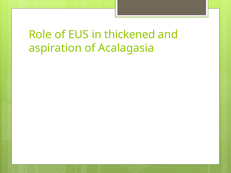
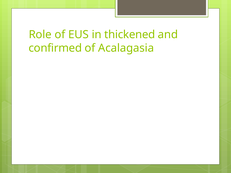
aspiration: aspiration -> confirmed (55, 48)
